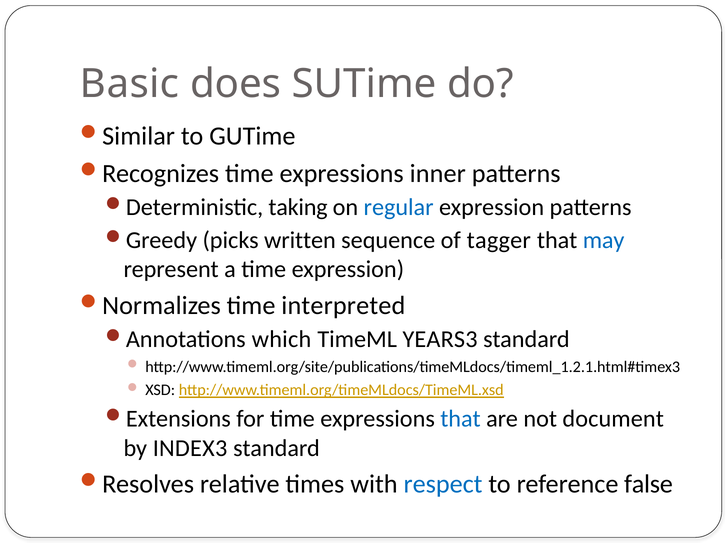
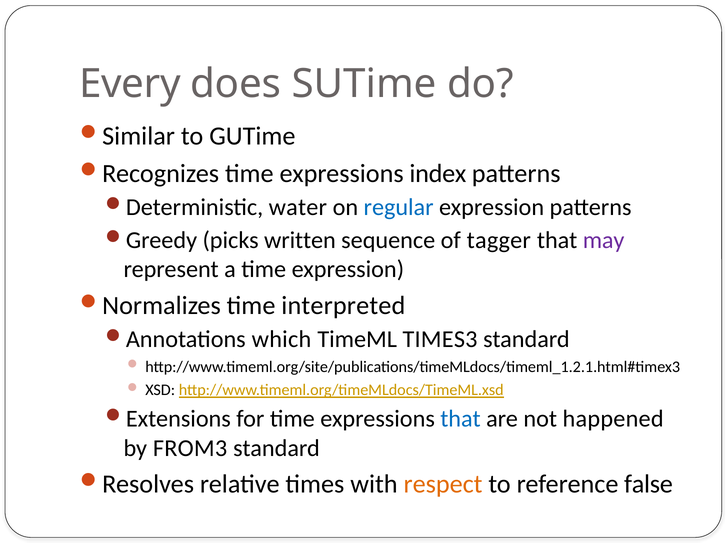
Basic: Basic -> Every (130, 84)
inner: inner -> index (438, 174)
taking: taking -> water (298, 208)
may colour: blue -> purple (604, 240)
YEARS3: YEARS3 -> TIMES3 (440, 340)
document: document -> happened (613, 419)
INDEX3: INDEX3 -> FROM3 (190, 448)
respect colour: blue -> orange (443, 484)
